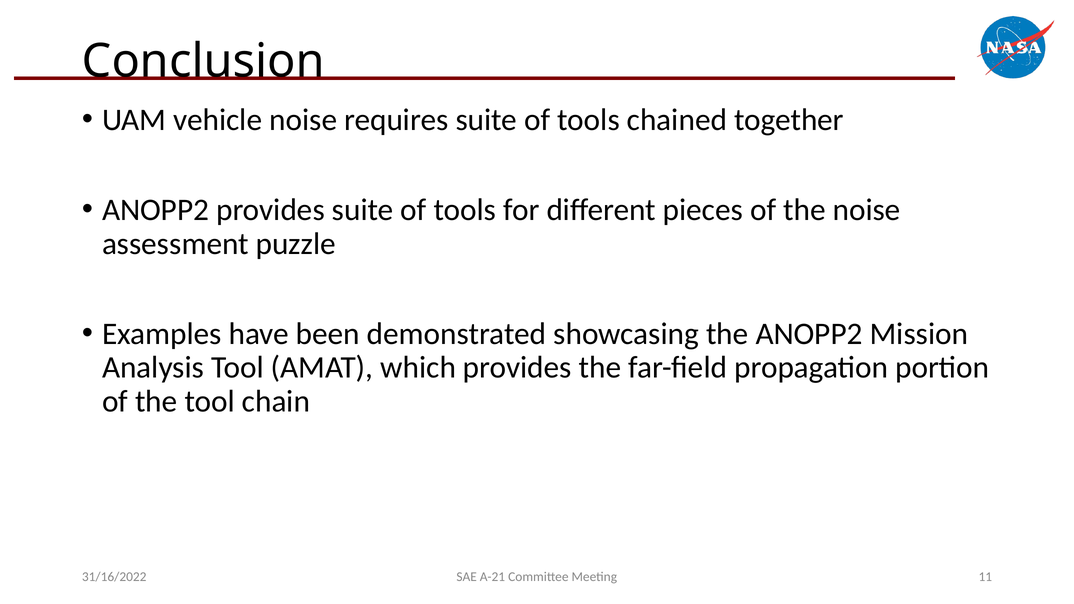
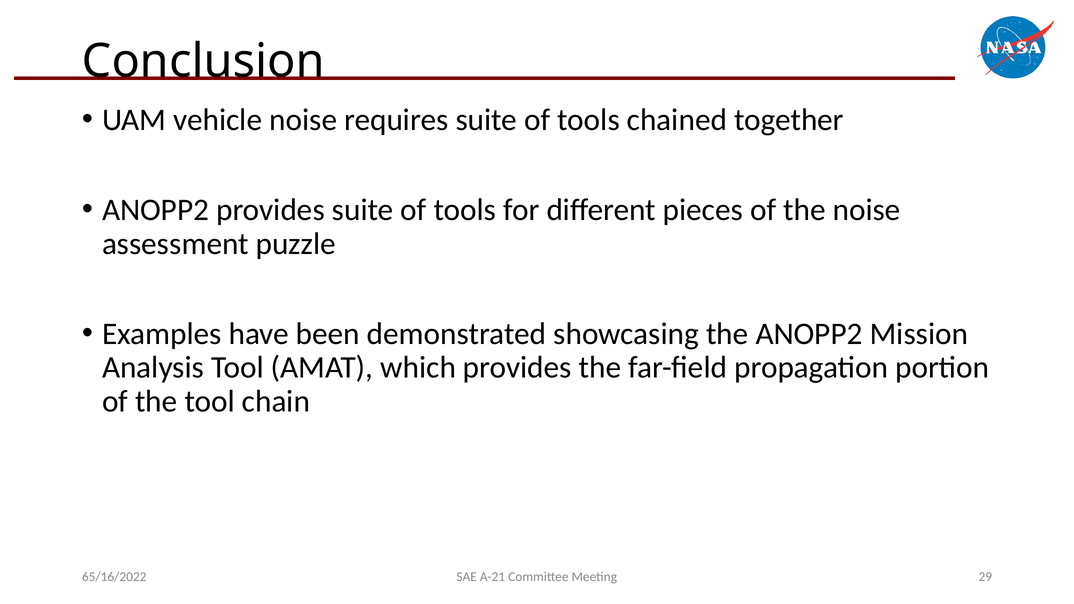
11: 11 -> 29 (985, 577)
31/16/2022: 31/16/2022 -> 65/16/2022 (114, 577)
